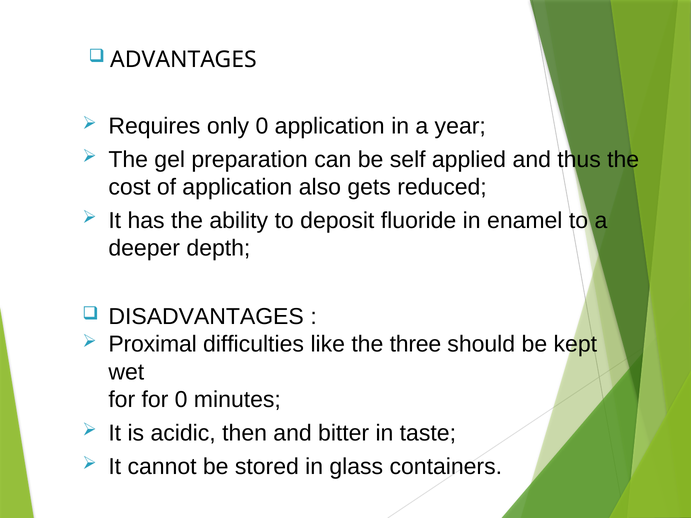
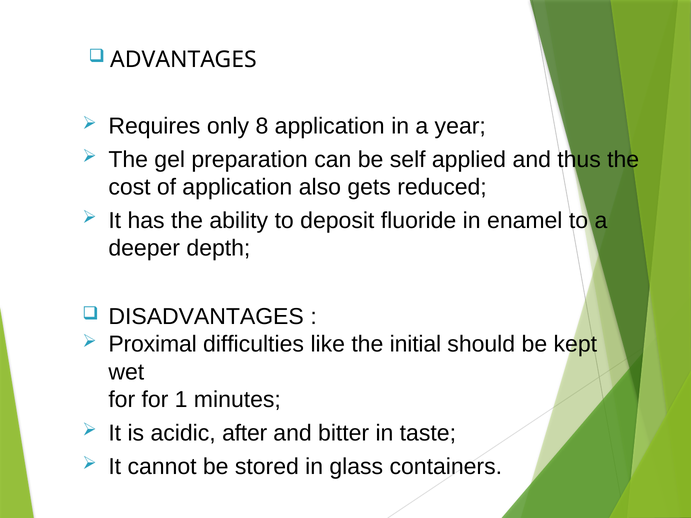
only 0: 0 -> 8 (262, 126)
three: three -> initial (415, 345)
for 0: 0 -> 1 (181, 400)
then: then -> after (245, 433)
